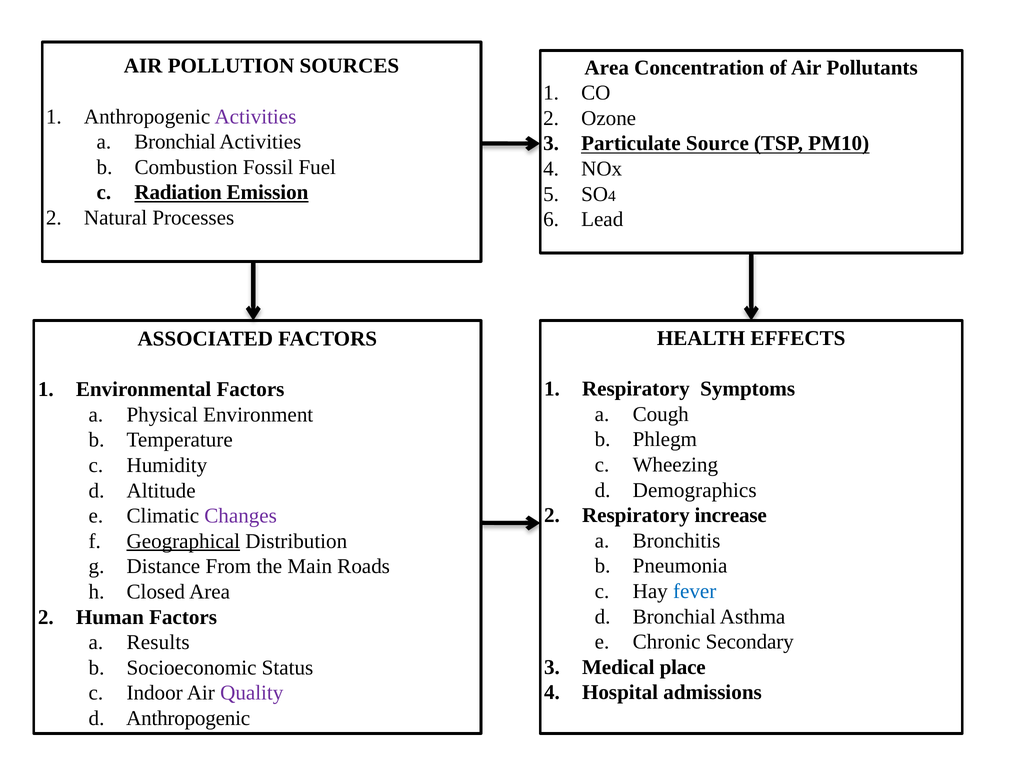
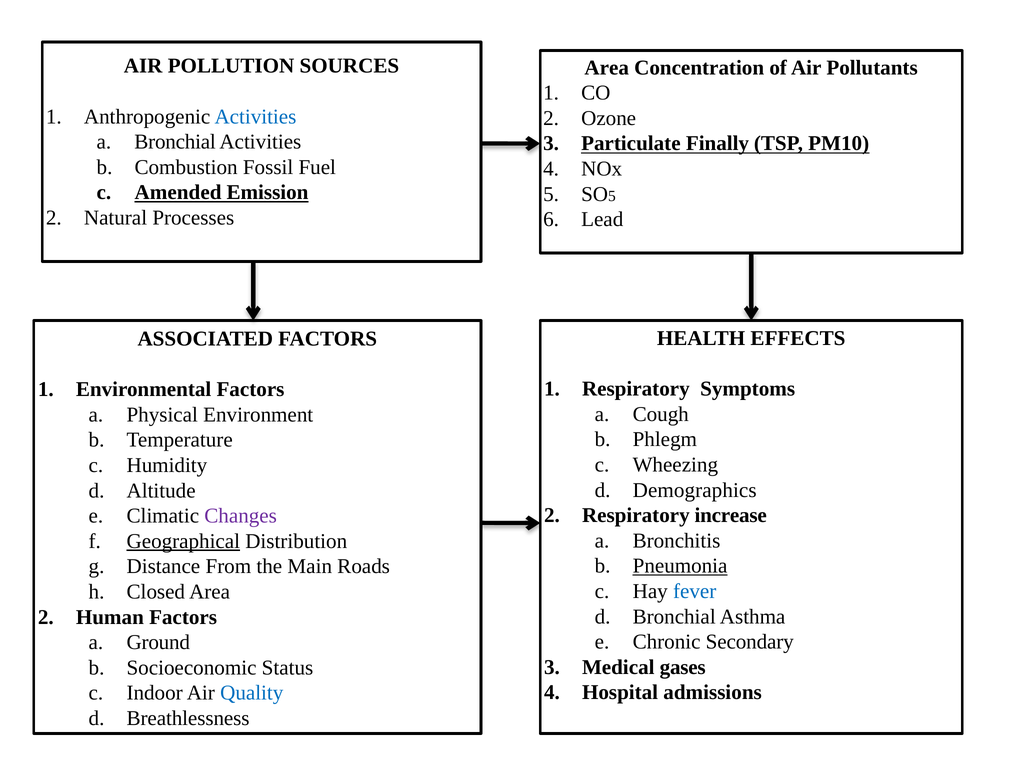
Activities colour: purple -> blue (255, 117)
Source: Source -> Finally (717, 144)
Radiation: Radiation -> Amended (178, 193)
4: 4 -> 5 (612, 196)
Pneumonia underline: none -> present (680, 567)
Results: Results -> Ground (158, 643)
place: place -> gases (683, 668)
Quality colour: purple -> blue (252, 694)
Anthropogenic: Anthropogenic -> Breathlessness (188, 719)
